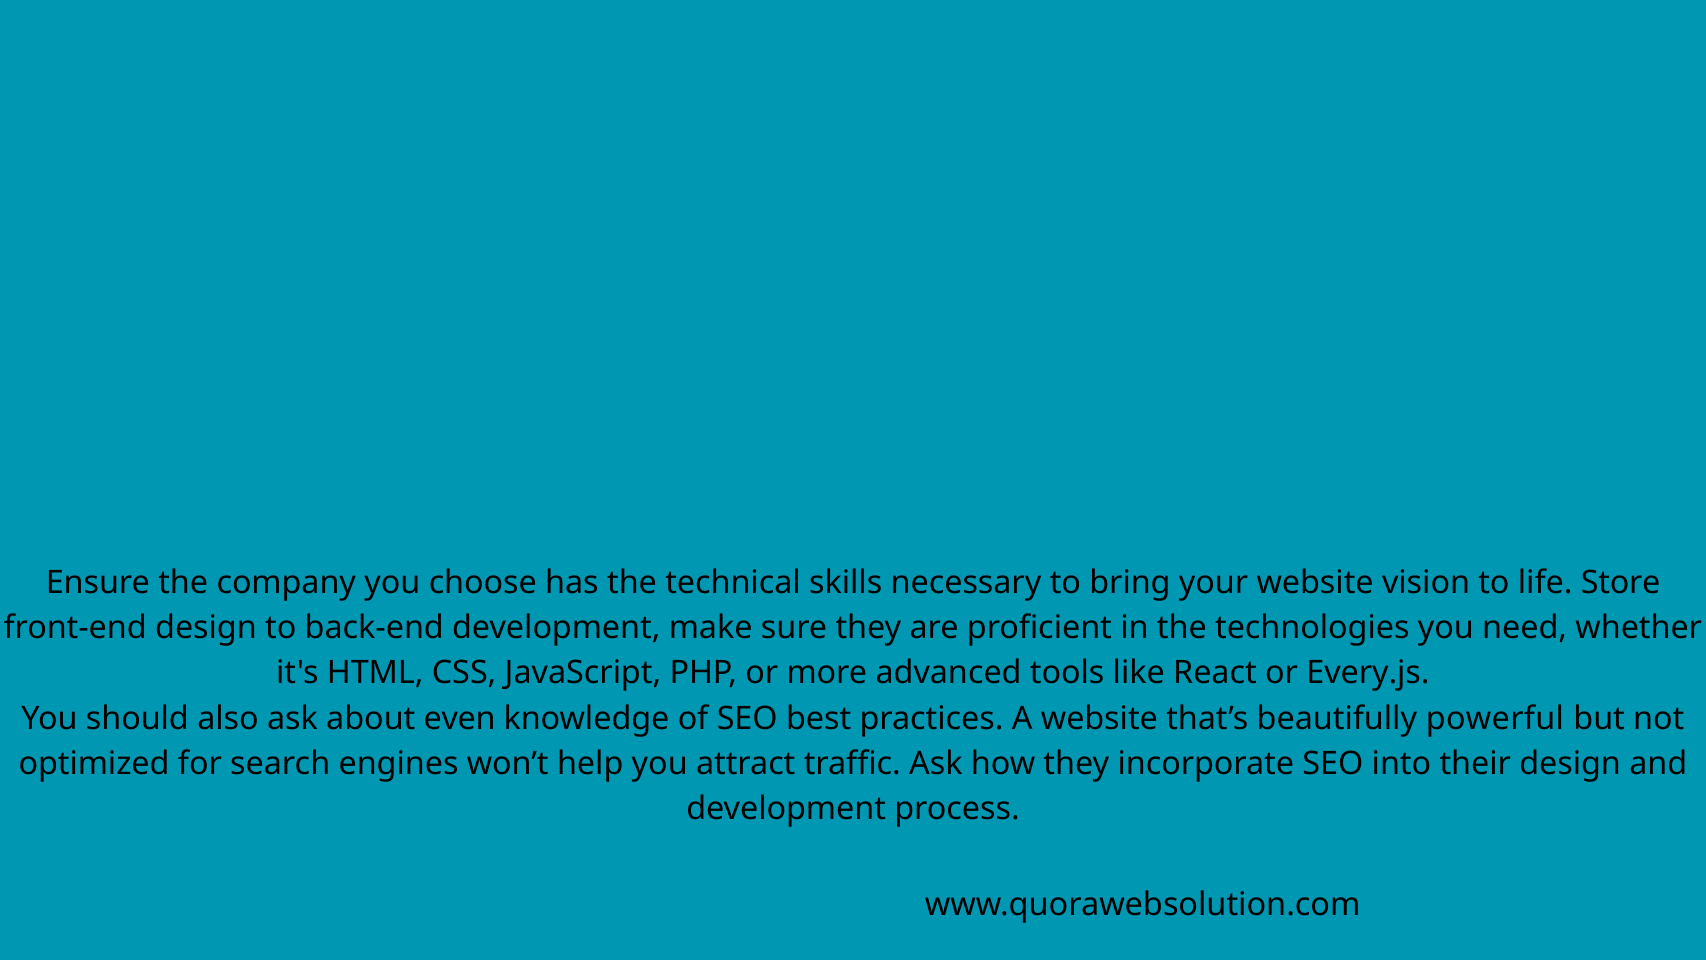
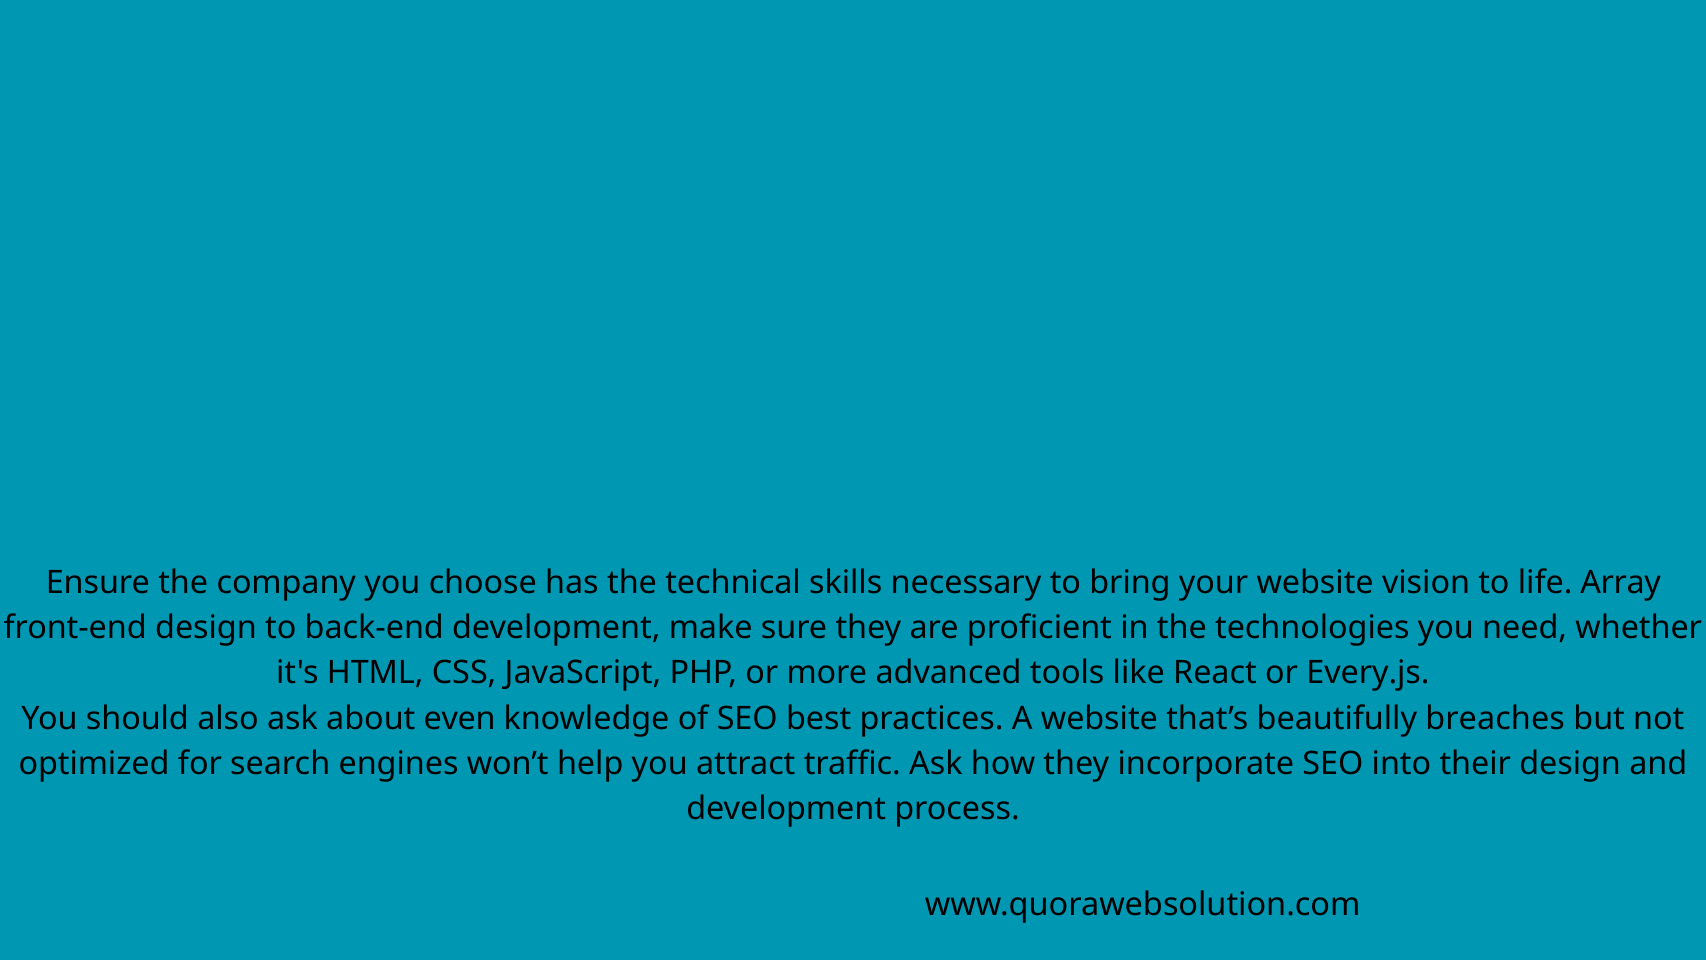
Store: Store -> Array (1621, 582)
powerful: powerful -> breaches (1495, 718)
